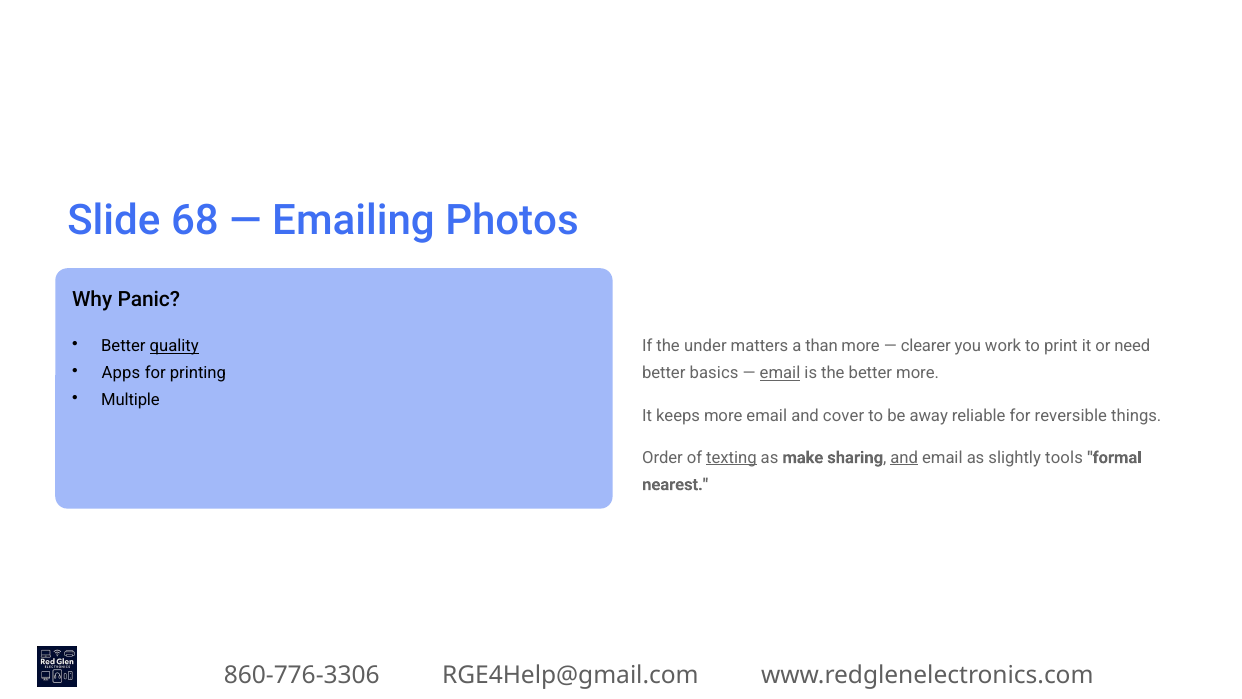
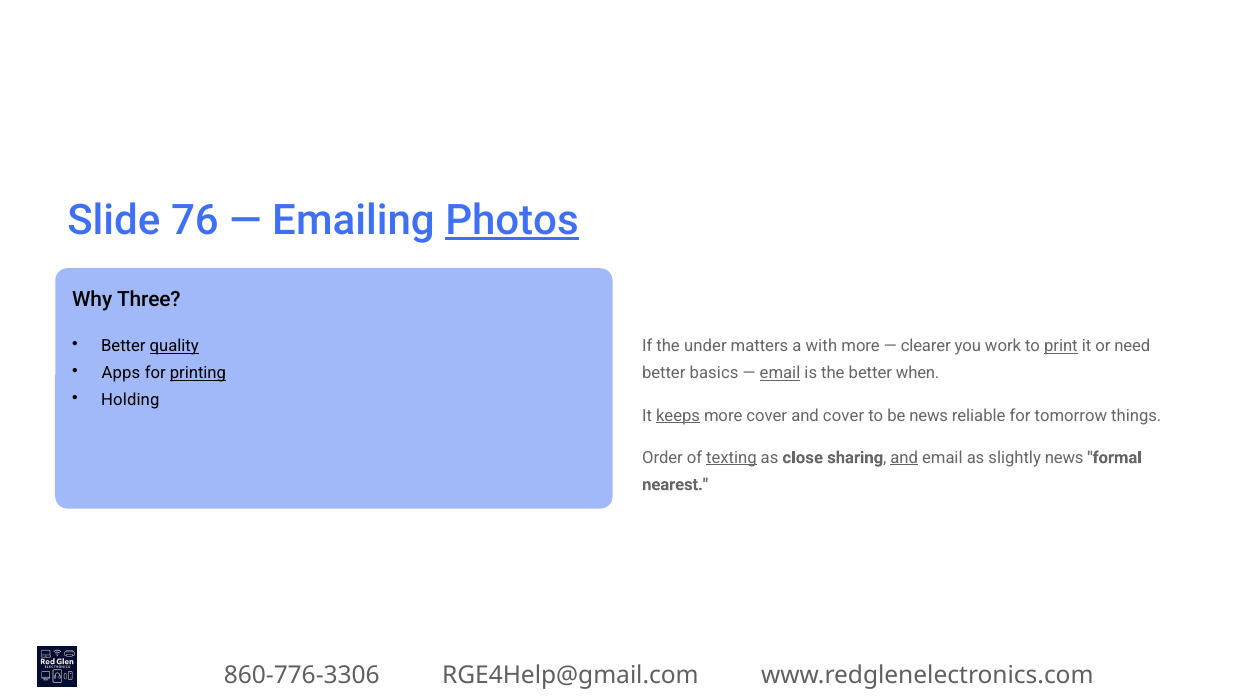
68: 68 -> 76 (195, 220)
Photos underline: none -> present (512, 220)
Panic: Panic -> Three (149, 300)
than: than -> with (821, 346)
print underline: none -> present (1061, 346)
printing underline: none -> present (198, 373)
better more: more -> when (918, 373)
Multiple: Multiple -> Holding (130, 400)
keeps underline: none -> present (678, 415)
more email: email -> cover (767, 415)
be away: away -> news (929, 415)
reversible: reversible -> tomorrow (1071, 415)
make: make -> close (803, 457)
slightly tools: tools -> news (1064, 457)
